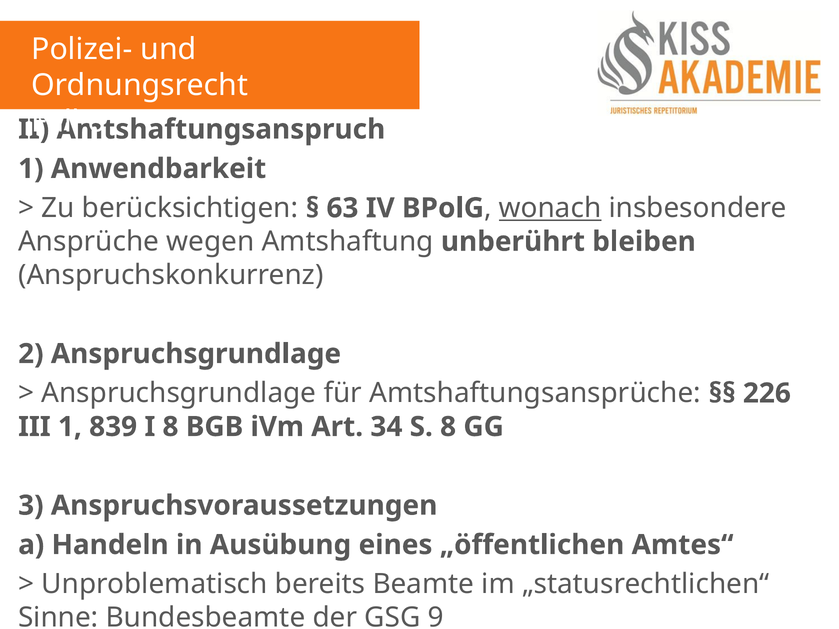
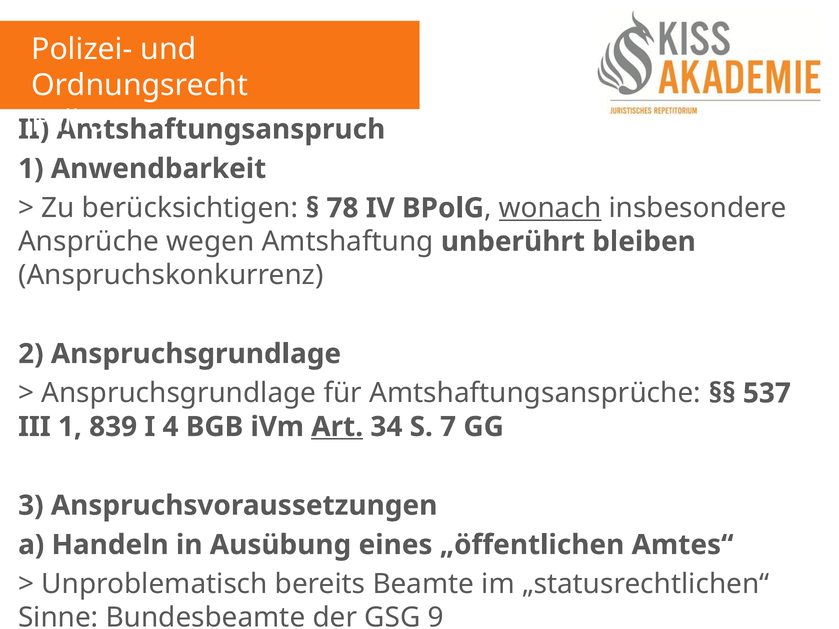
63: 63 -> 78 (342, 208)
226: 226 -> 537 (767, 393)
I 8: 8 -> 4 (170, 427)
Art underline: none -> present (337, 427)
S 8: 8 -> 7 (448, 427)
